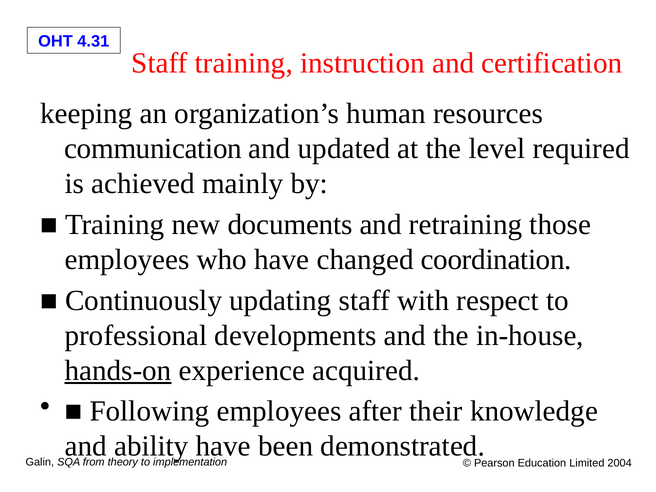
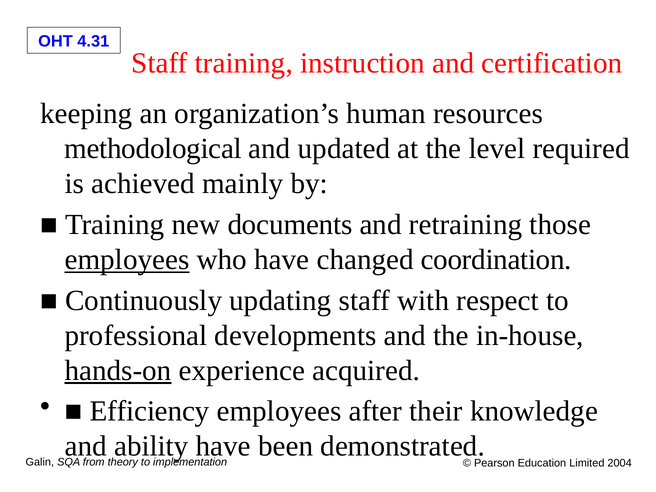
communication: communication -> methodological (153, 149)
employees underline: none -> present (127, 260)
Following: Following -> Efficiency (150, 411)
